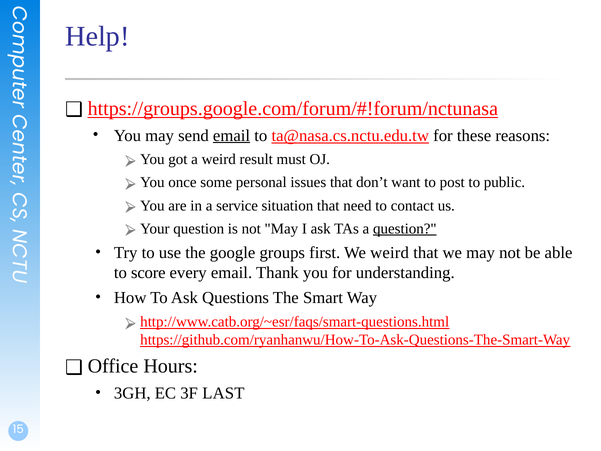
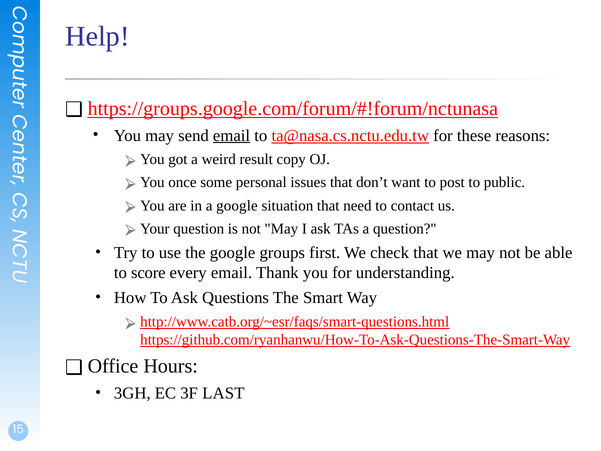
must: must -> copy (291, 159)
a service: service -> google (237, 205)
question underline: present -> none (405, 228)
We weird: weird -> check (390, 253)
